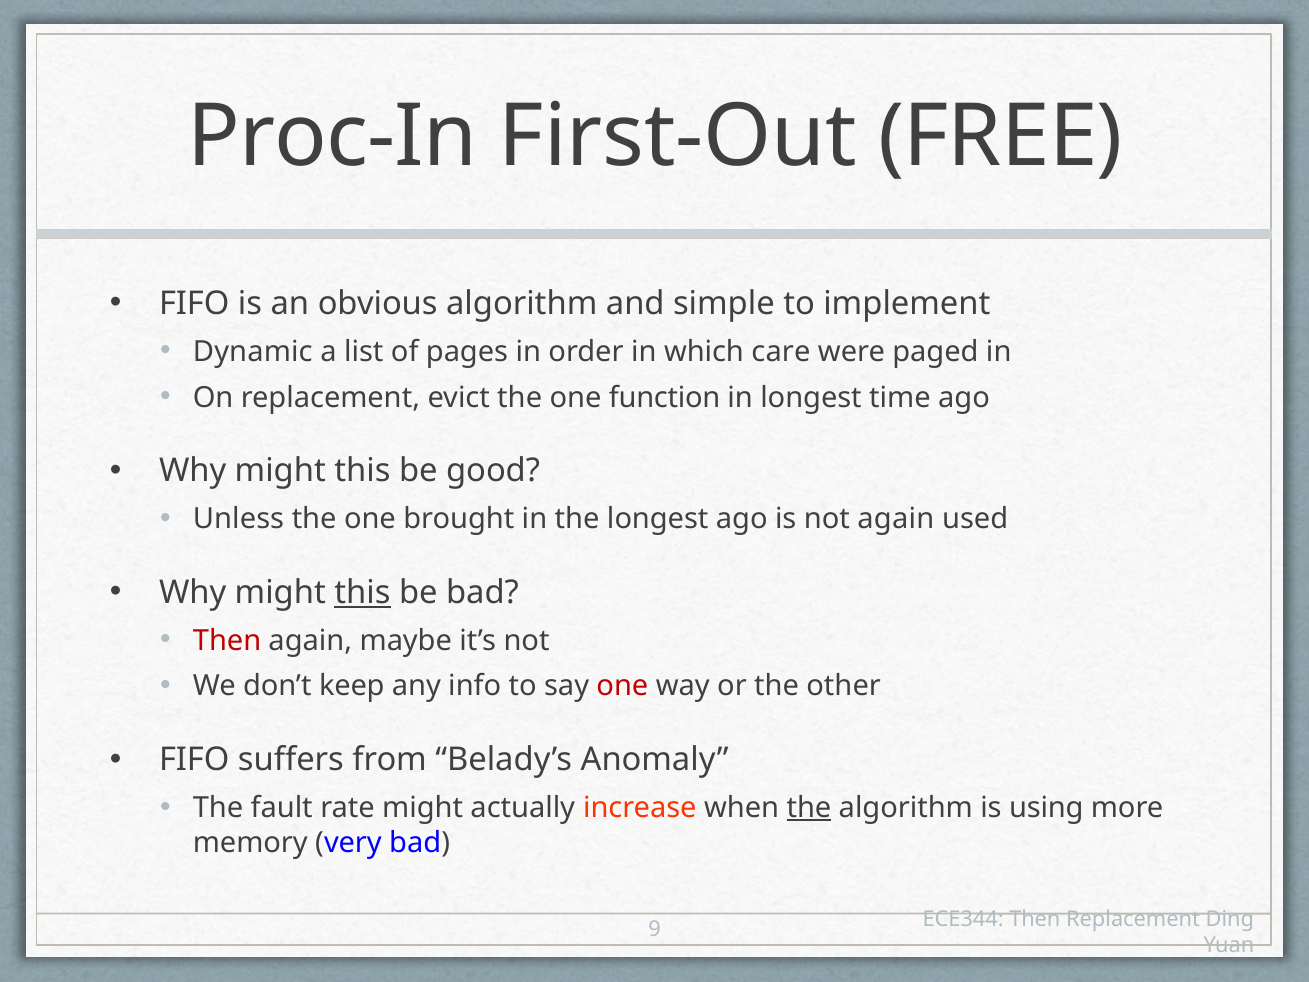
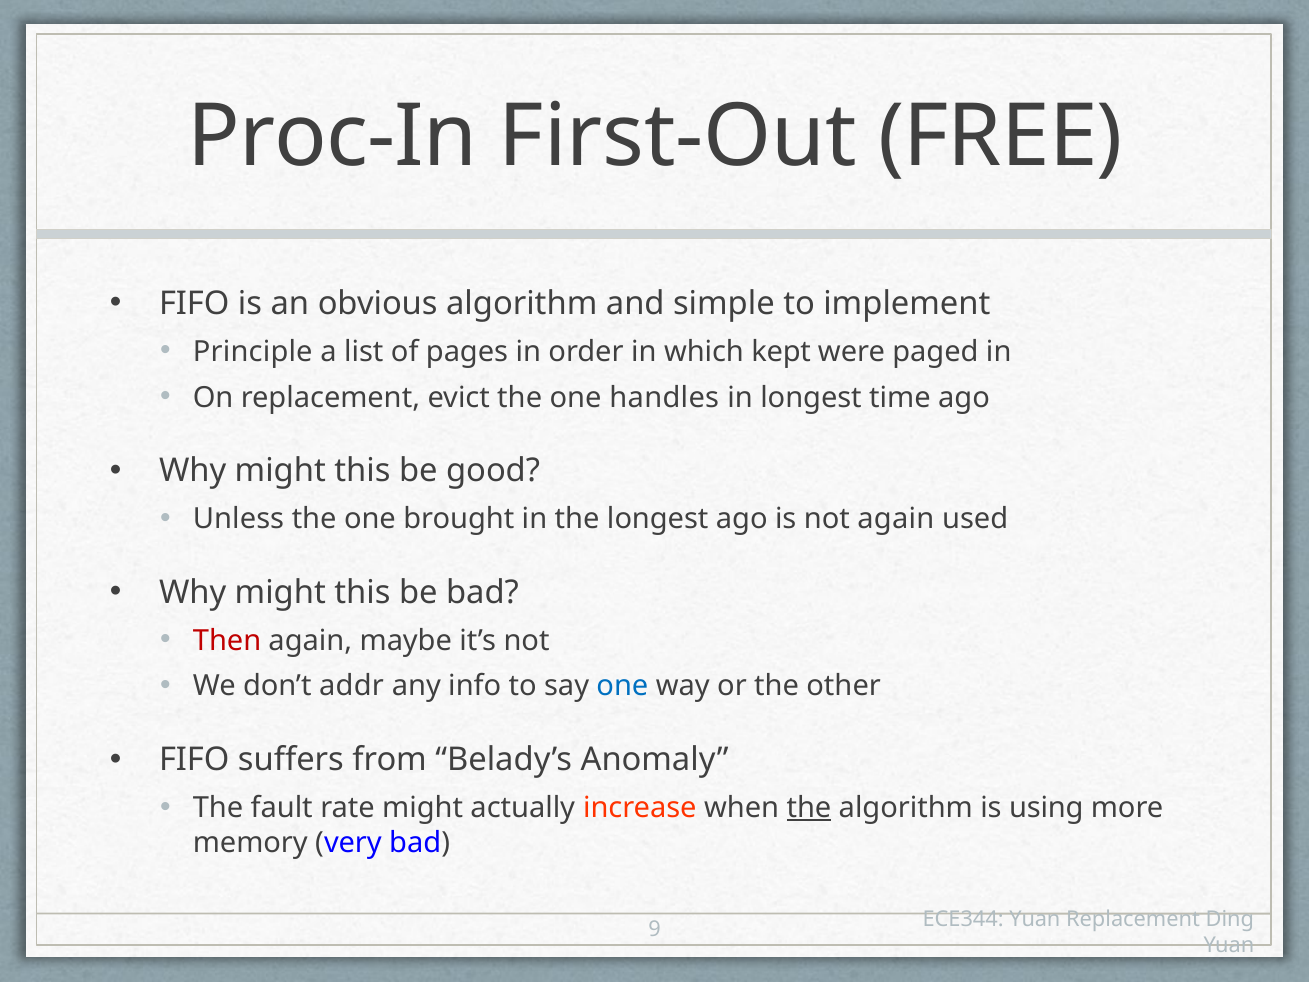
Dynamic: Dynamic -> Principle (253, 352)
care: care -> kept (781, 352)
function: function -> handles (664, 397)
this underline: present -> none (362, 593)
keep: keep -> addr (352, 686)
one colour: red -> blue (622, 686)
ECE344 Then: Then -> Yuan (1035, 919)
